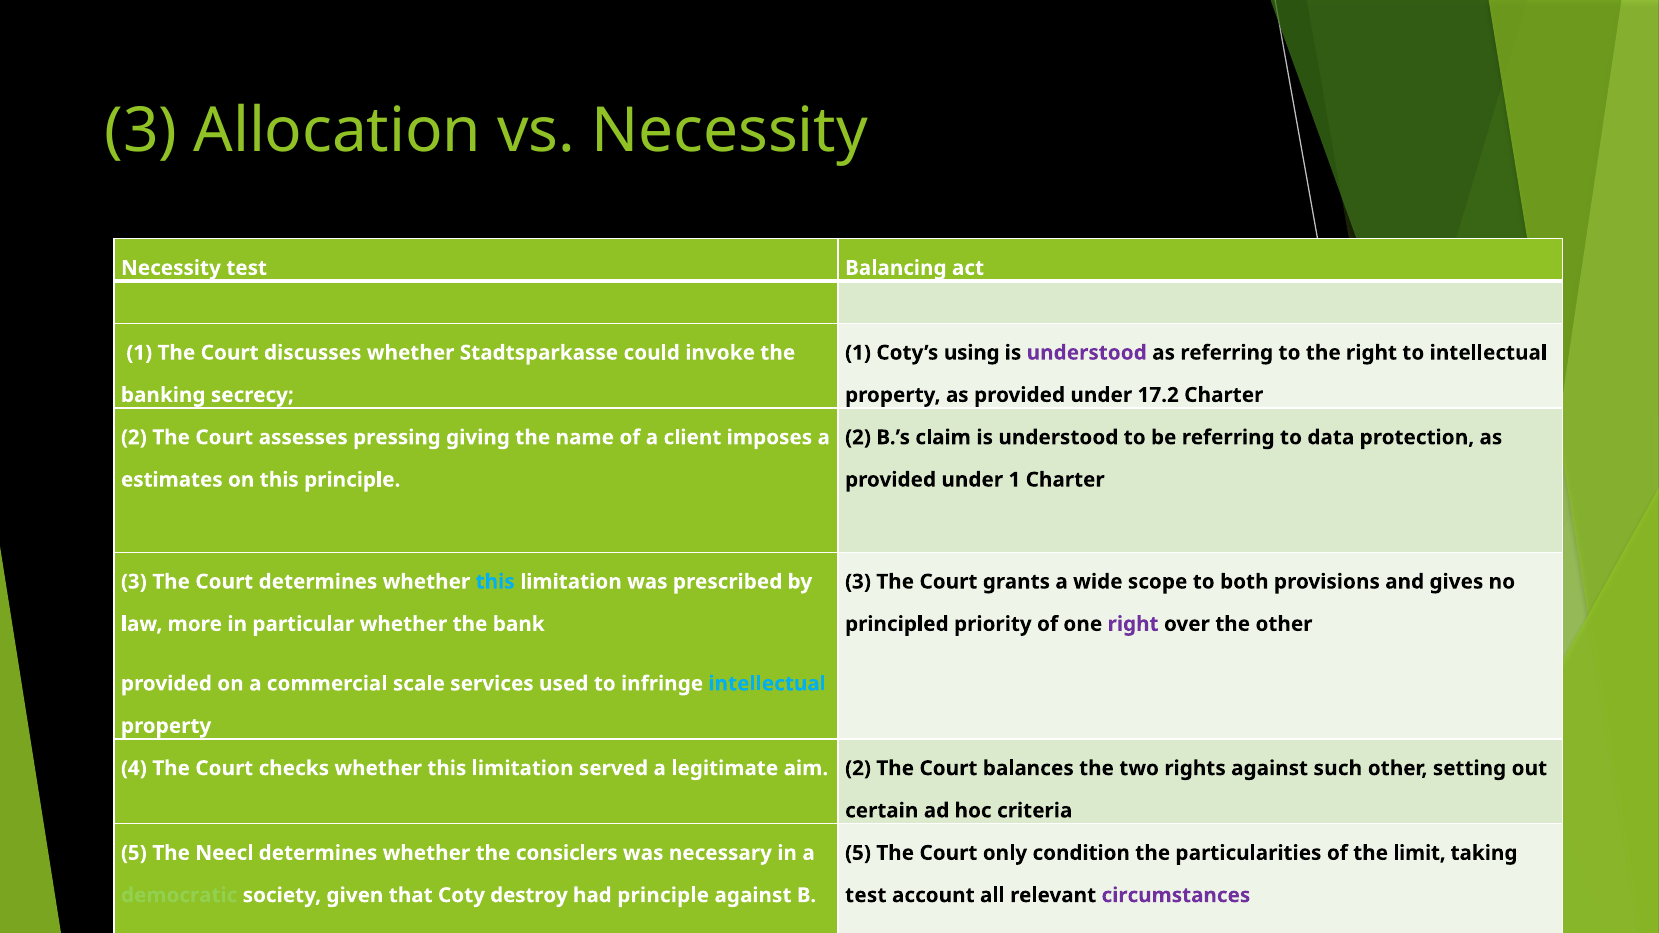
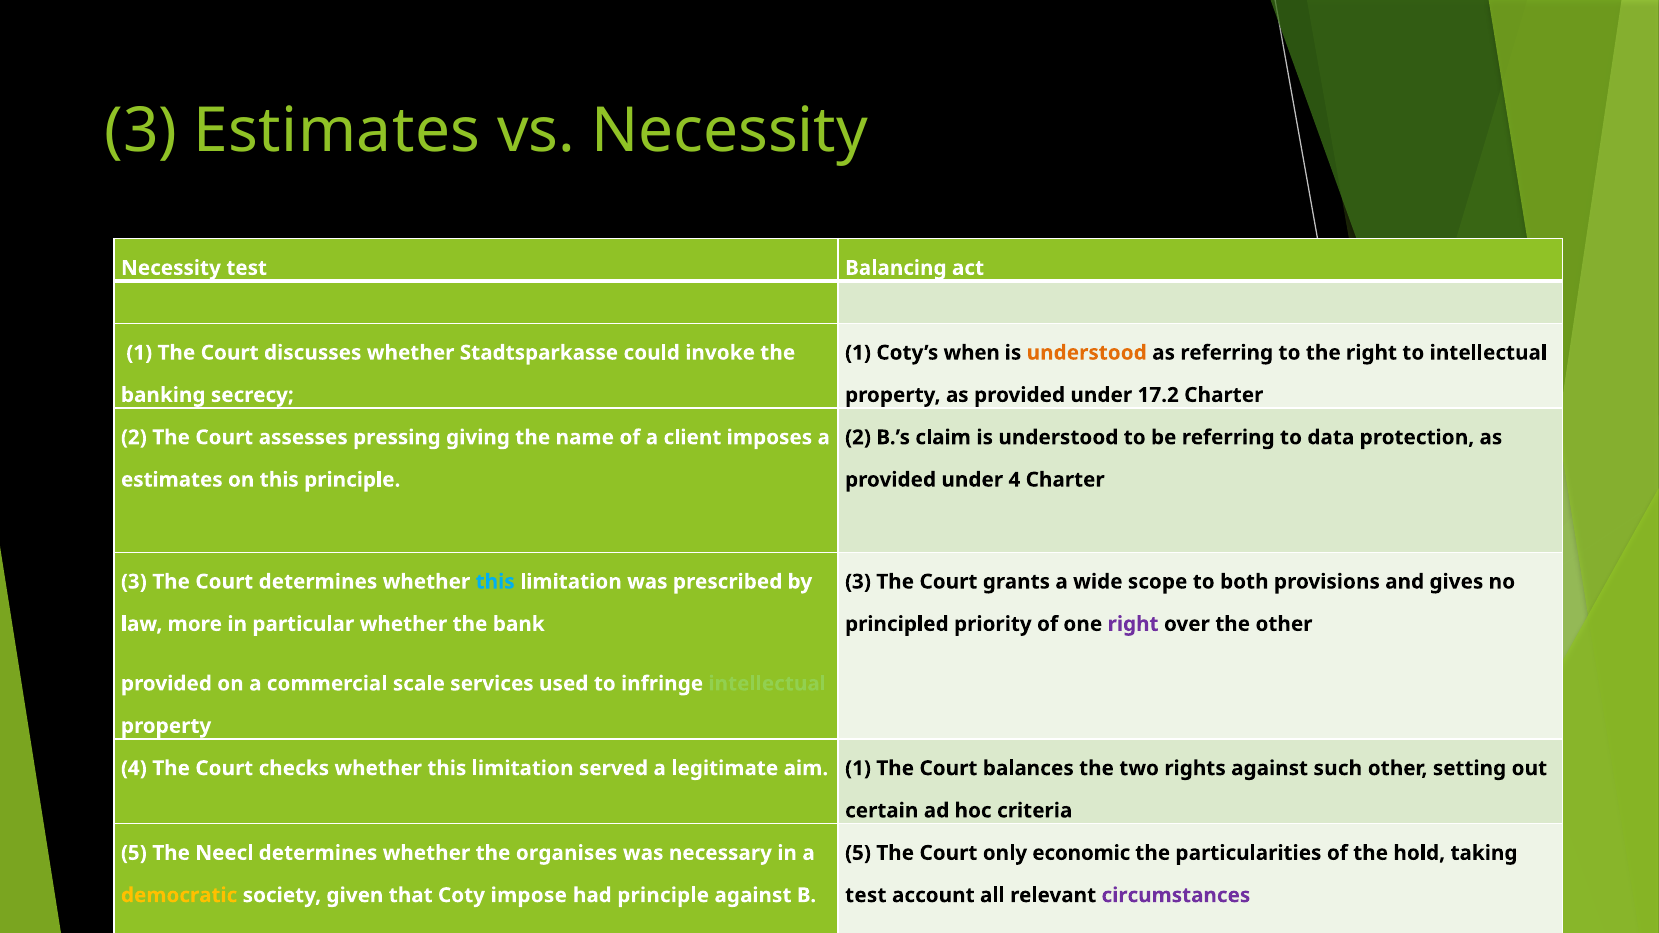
3 Allocation: Allocation -> Estimates (337, 131)
using: using -> when (972, 353)
understood colour: purple -> orange (1087, 353)
under 1: 1 -> 4 (1014, 480)
intellectual colour: light blue -> light green (767, 684)
aim 2: 2 -> 1 (858, 768)
consiclers: consiclers -> organises (567, 853)
condition: condition -> economic (1081, 853)
limit: limit -> hold (1419, 853)
democratic colour: light green -> yellow (179, 895)
destroy: destroy -> impose (529, 895)
